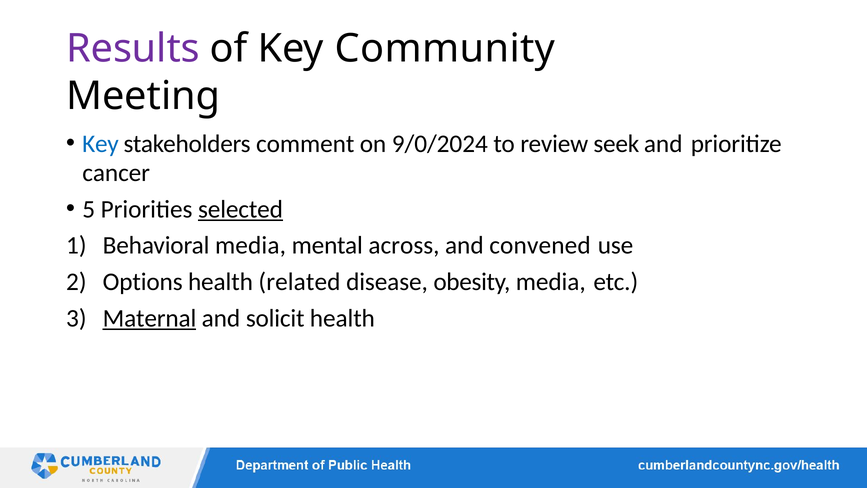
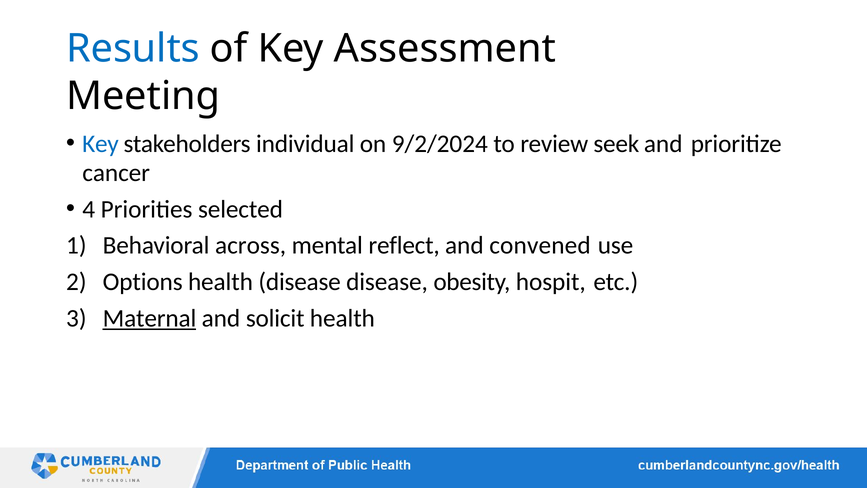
Results colour: purple -> blue (133, 49)
Community: Community -> Assessment (445, 49)
comment: comment -> individual (305, 144)
9/0/2024: 9/0/2024 -> 9/2/2024 (440, 144)
5: 5 -> 4 (89, 209)
selected underline: present -> none (241, 209)
Behavioral media: media -> across (251, 245)
across: across -> reflect (404, 245)
health related: related -> disease (300, 282)
obesity media: media -> hospit (551, 282)
